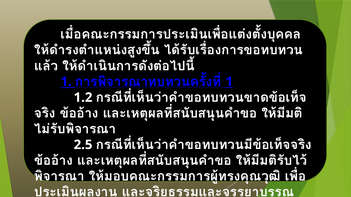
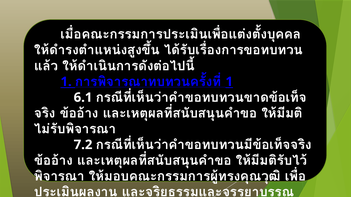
1.2: 1.2 -> 6.1 (83, 98)
2.5: 2.5 -> 7.2 (83, 145)
